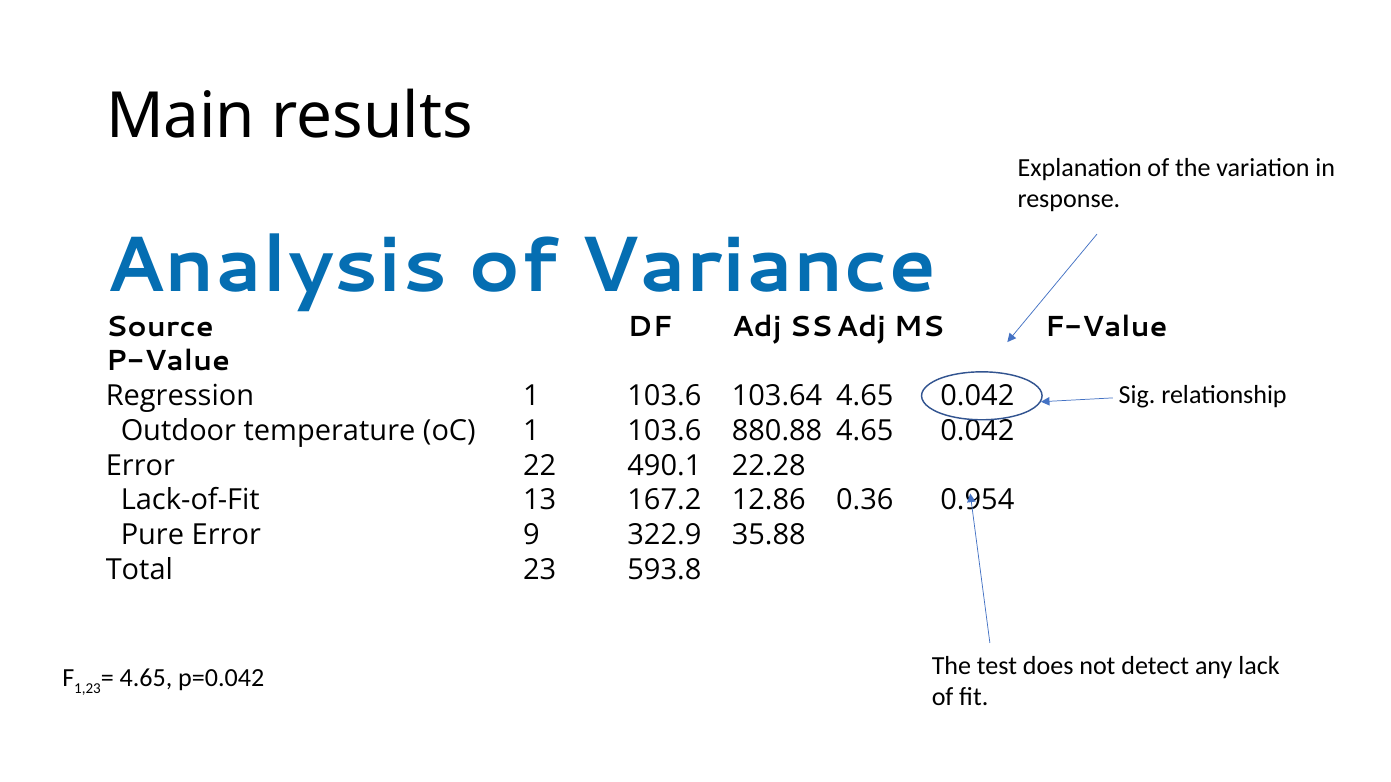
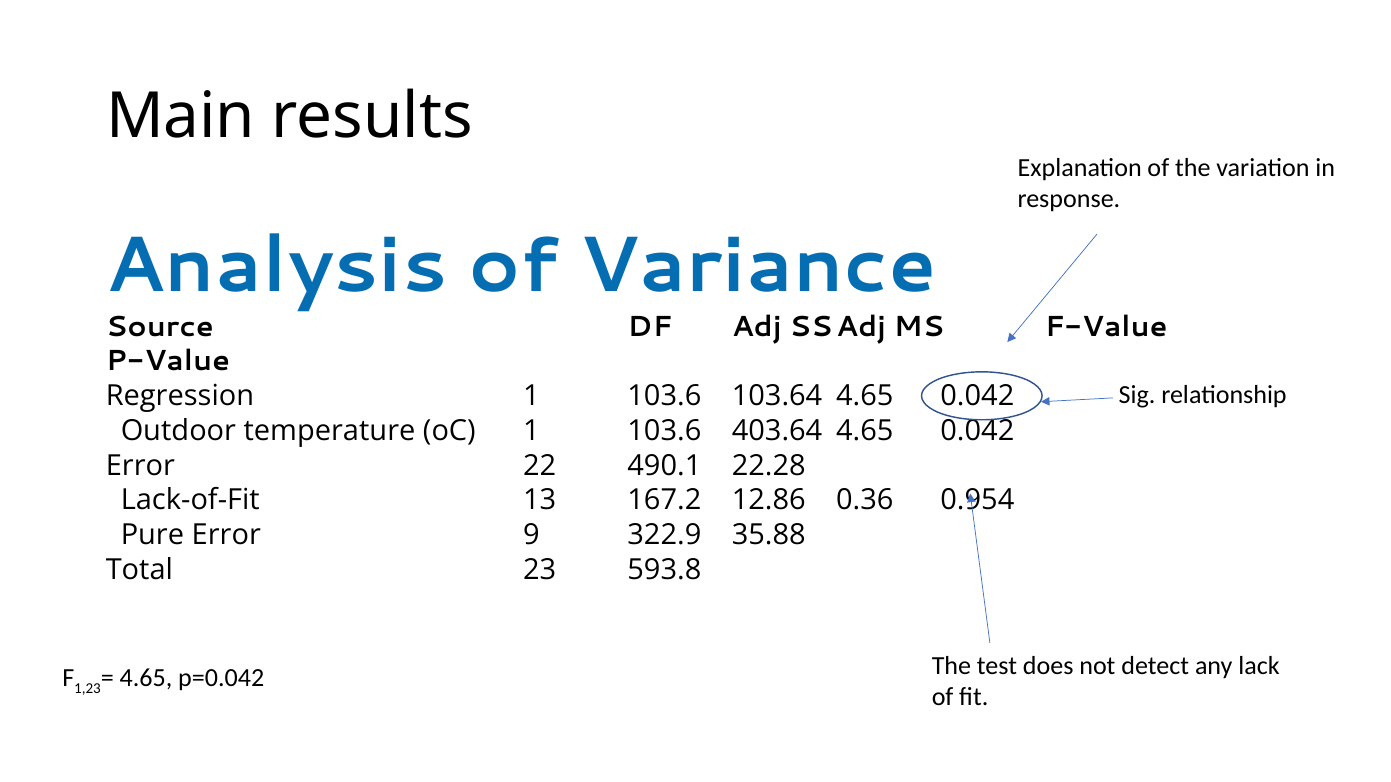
880.88: 880.88 -> 403.64 (777, 431)
